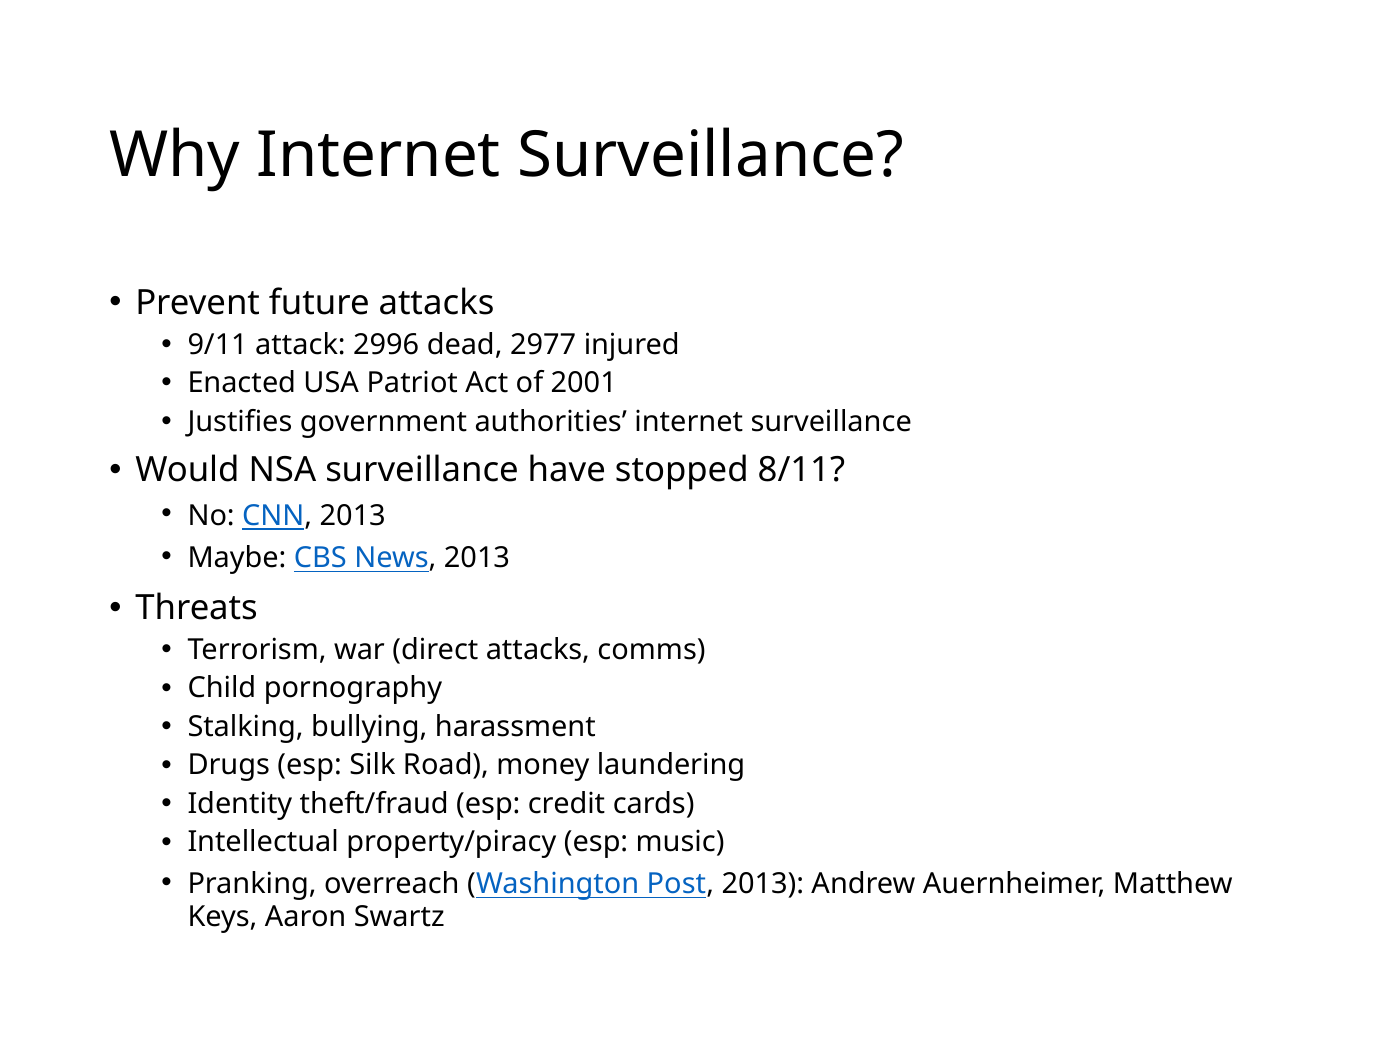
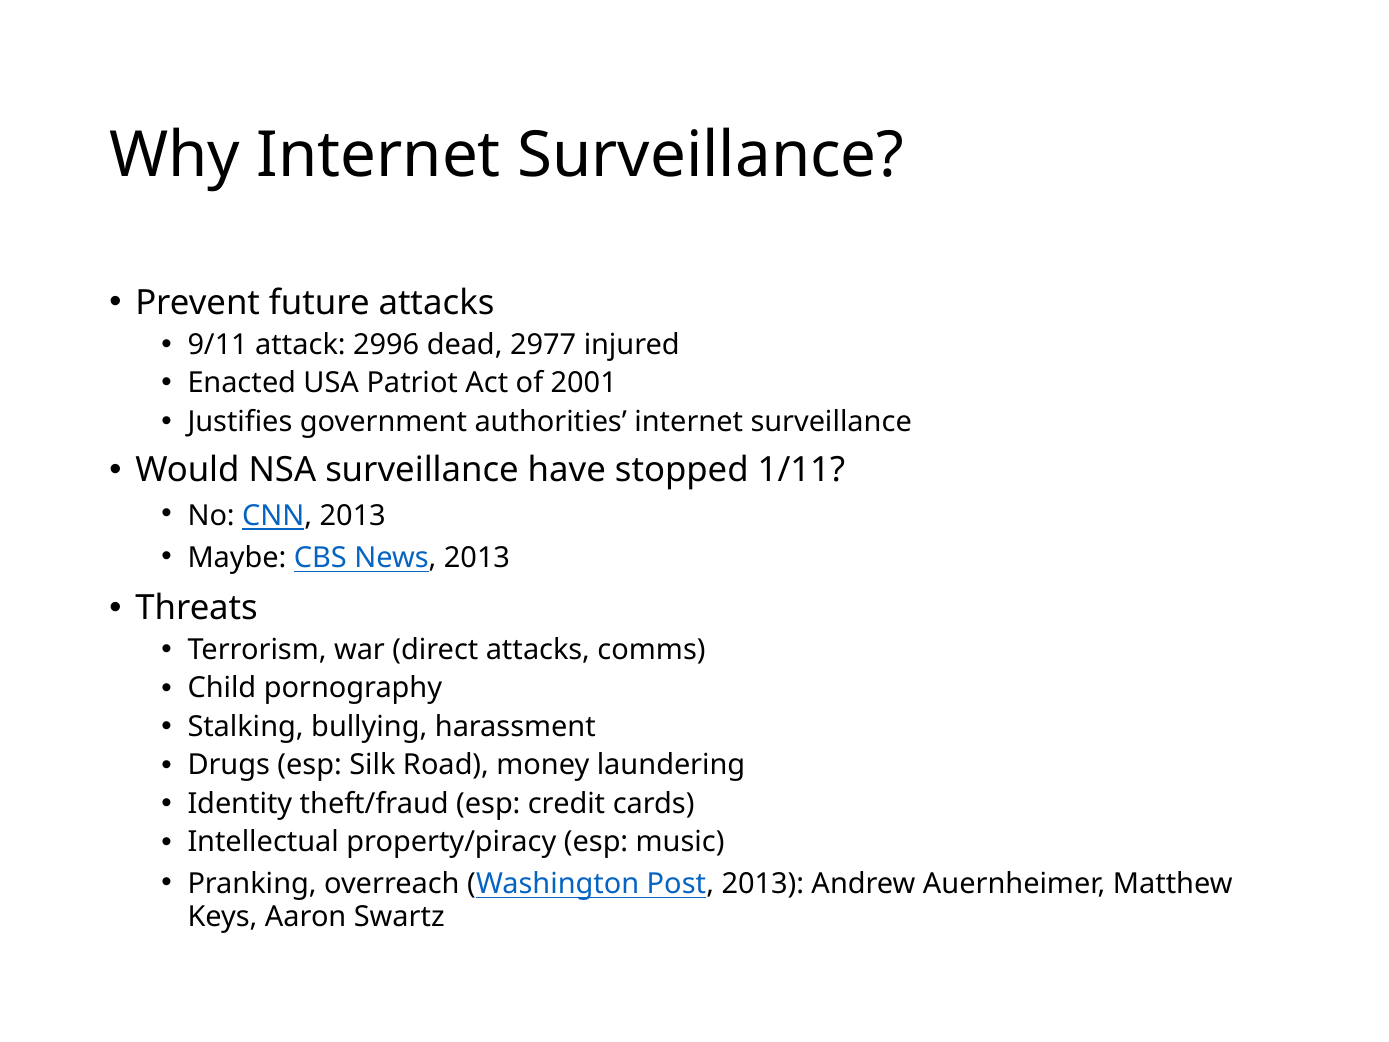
8/11: 8/11 -> 1/11 (801, 470)
